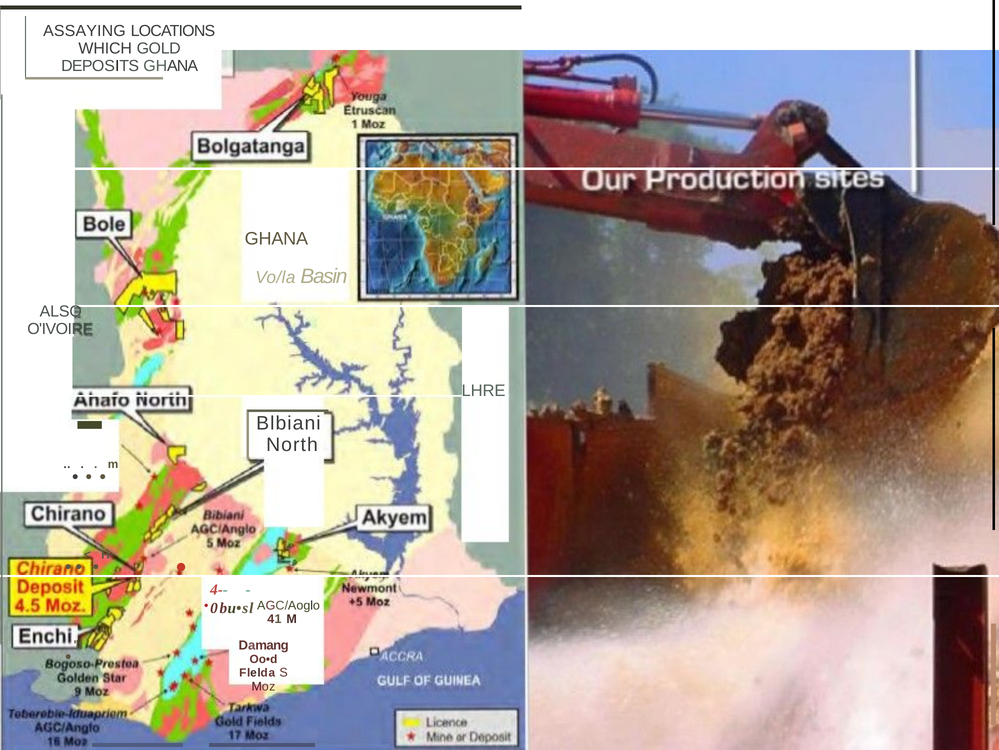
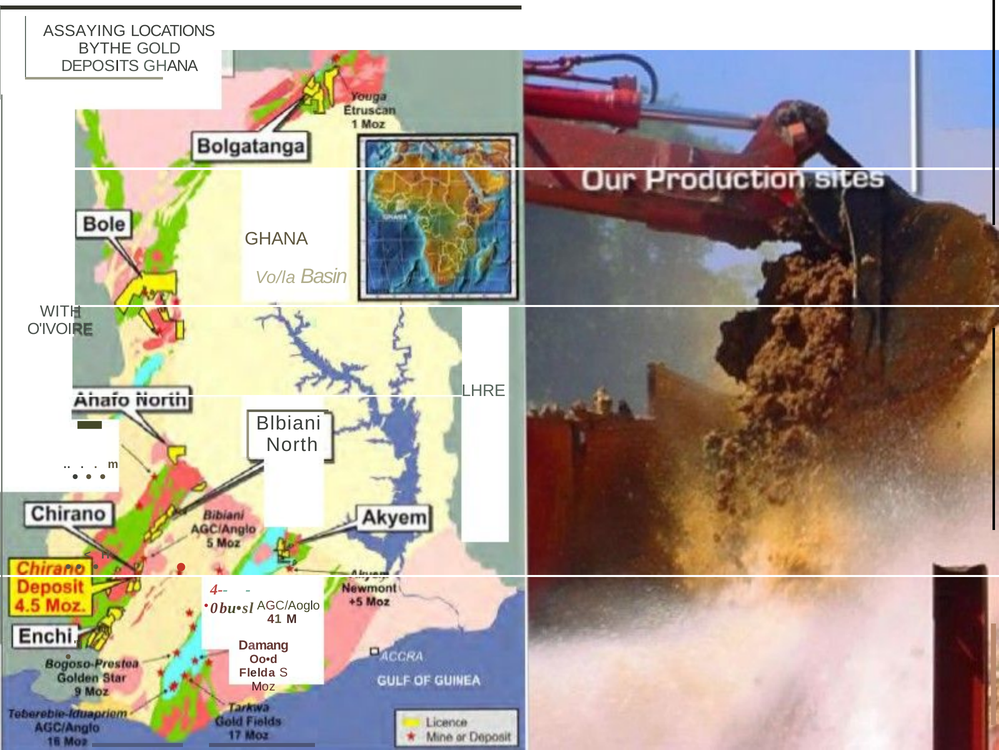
WHICH: WHICH -> BYTHE (105, 48)
ALSO: ALSO -> WITH (61, 311)
